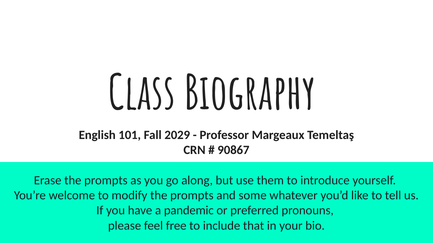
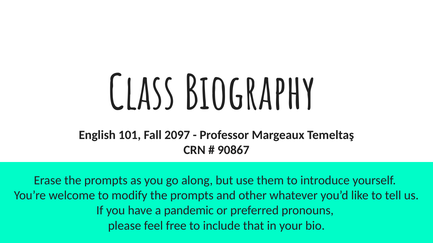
2029: 2029 -> 2097 (177, 135)
some: some -> other (253, 196)
